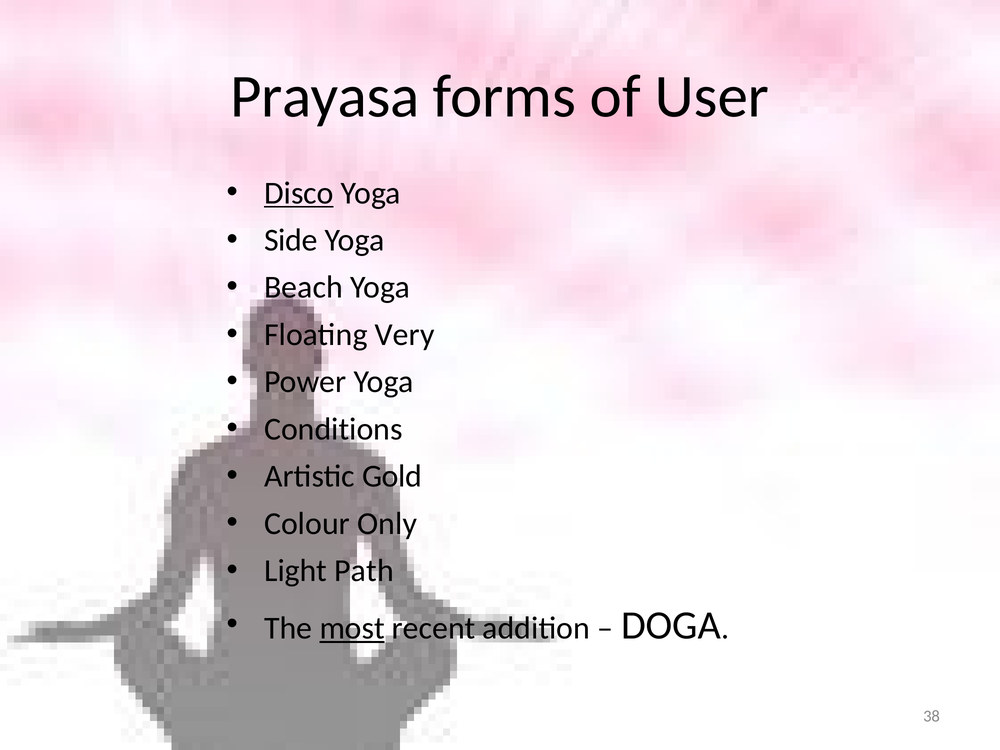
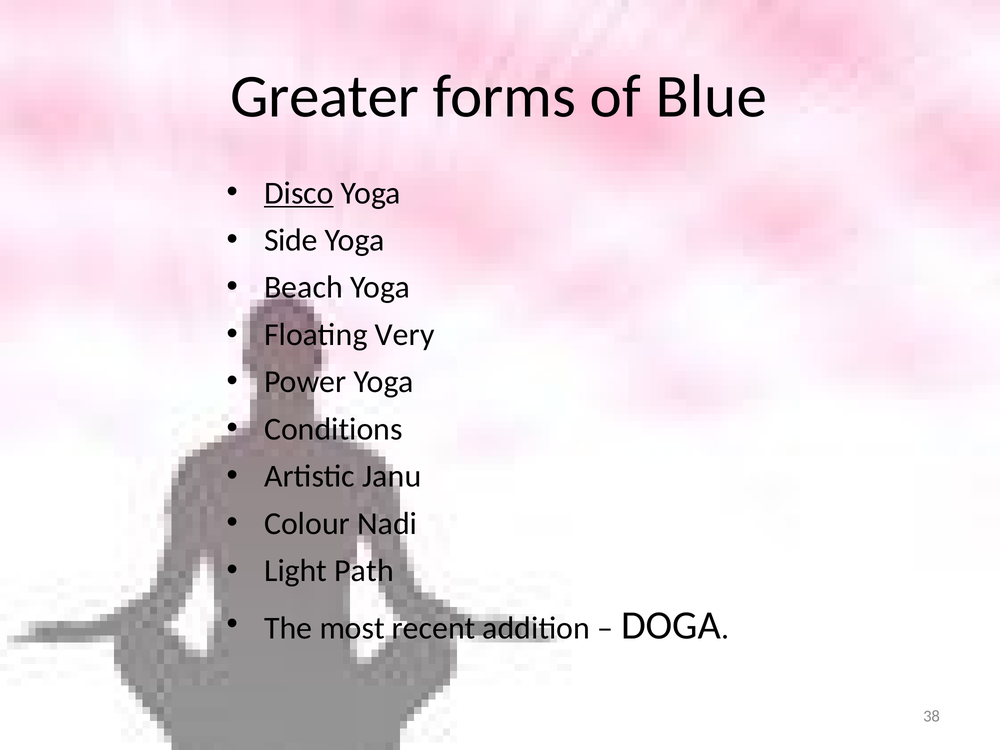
Prayasa: Prayasa -> Greater (325, 97)
User: User -> Blue (711, 97)
Gold: Gold -> Janu (392, 476)
Only: Only -> Nadi (387, 523)
most underline: present -> none (352, 628)
